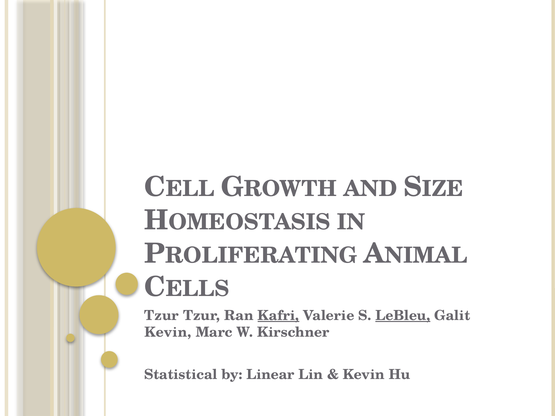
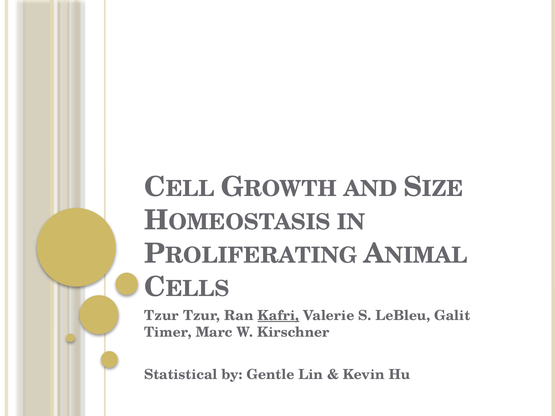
LeBleu underline: present -> none (403, 316)
Kevin: Kevin -> Timer (168, 332)
Linear: Linear -> Gentle (270, 375)
